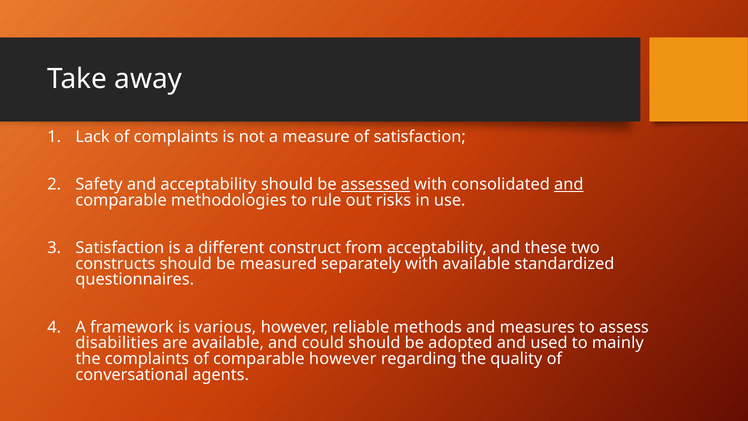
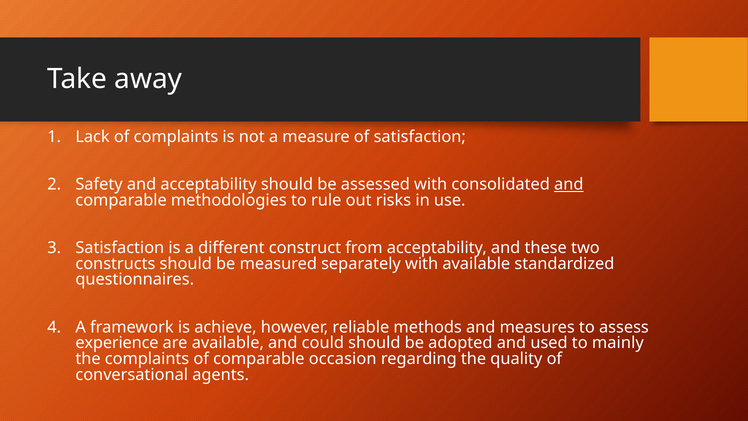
assessed underline: present -> none (375, 184)
various: various -> achieve (225, 327)
disabilities: disabilities -> experience (117, 343)
comparable however: however -> occasion (343, 359)
